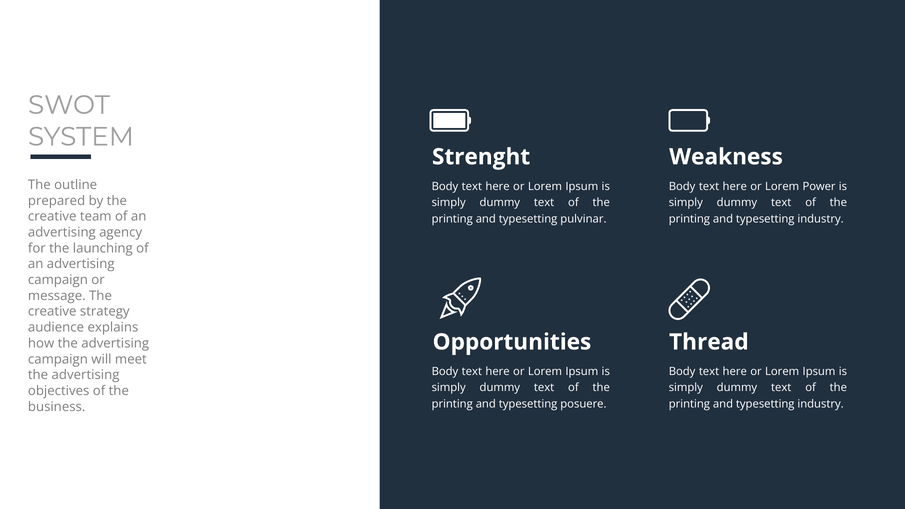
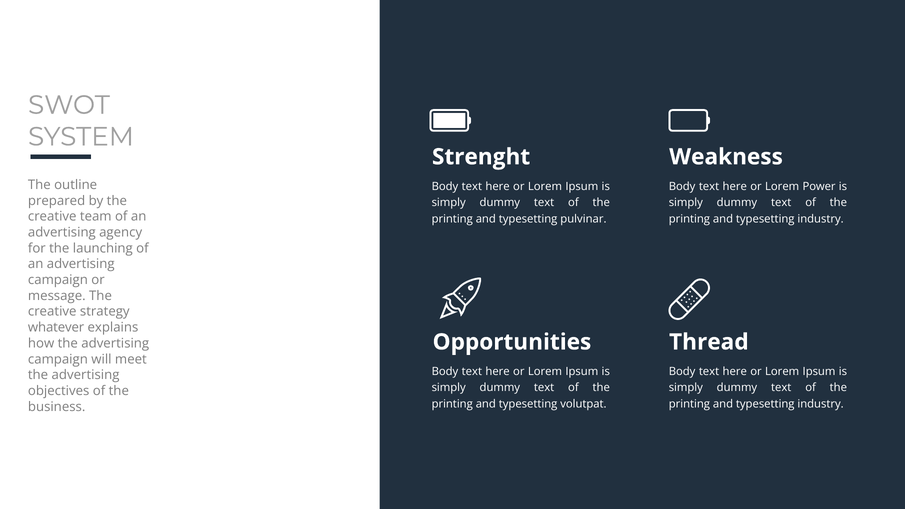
audience: audience -> whatever (56, 328)
posuere: posuere -> volutpat (583, 404)
